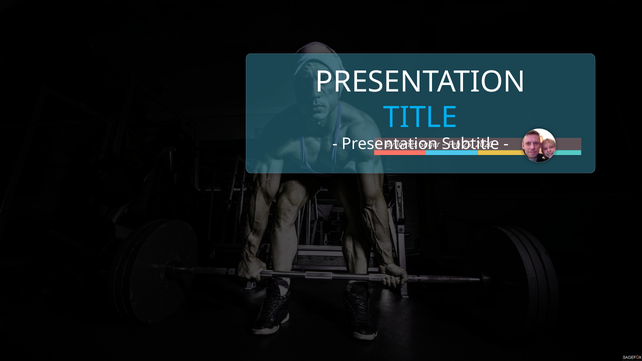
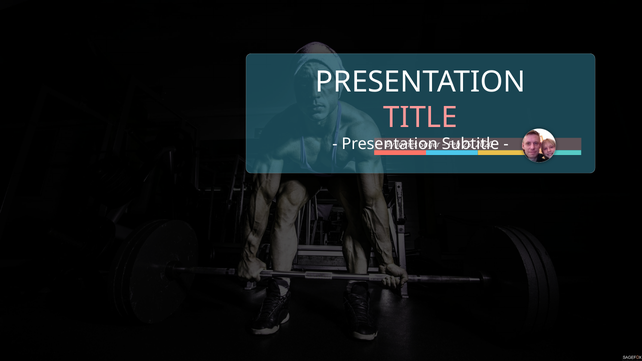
TITLE colour: light blue -> pink (421, 118)
